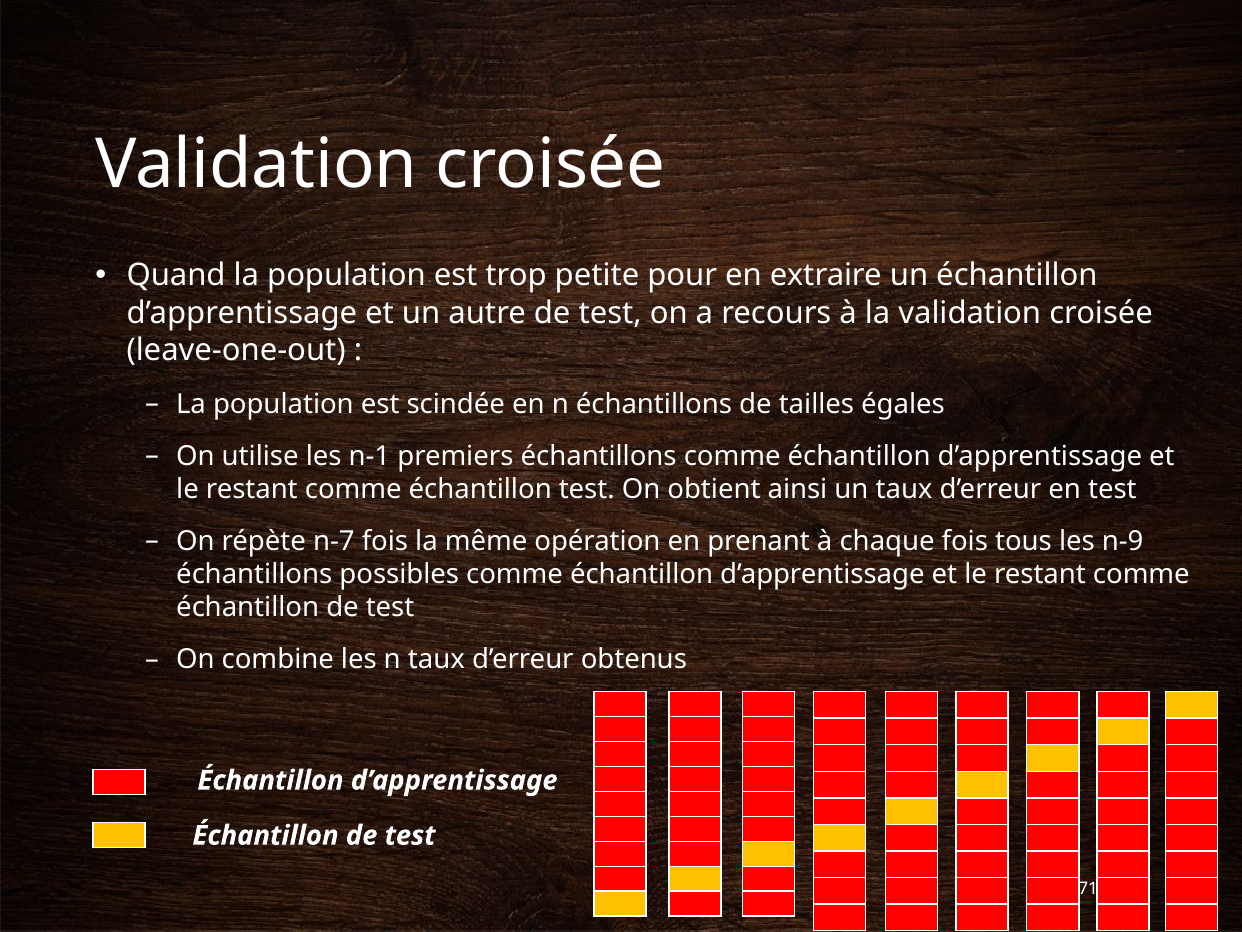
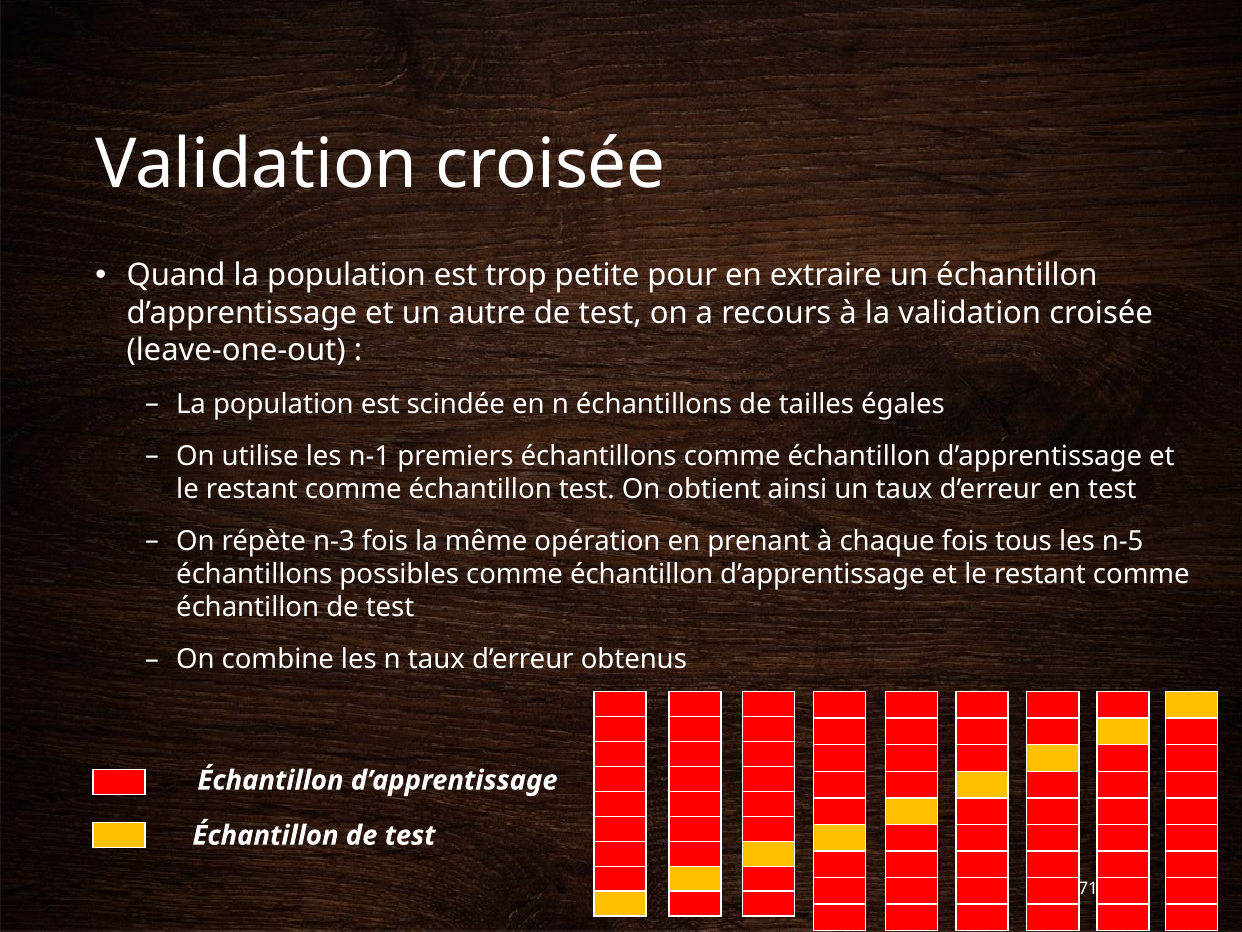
n-7: n-7 -> n-3 (334, 541)
n-9: n-9 -> n-5 (1123, 541)
